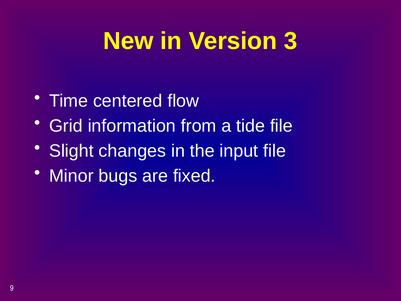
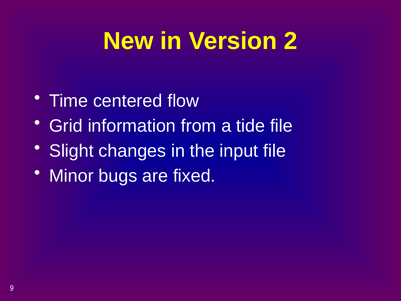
3: 3 -> 2 (291, 41)
